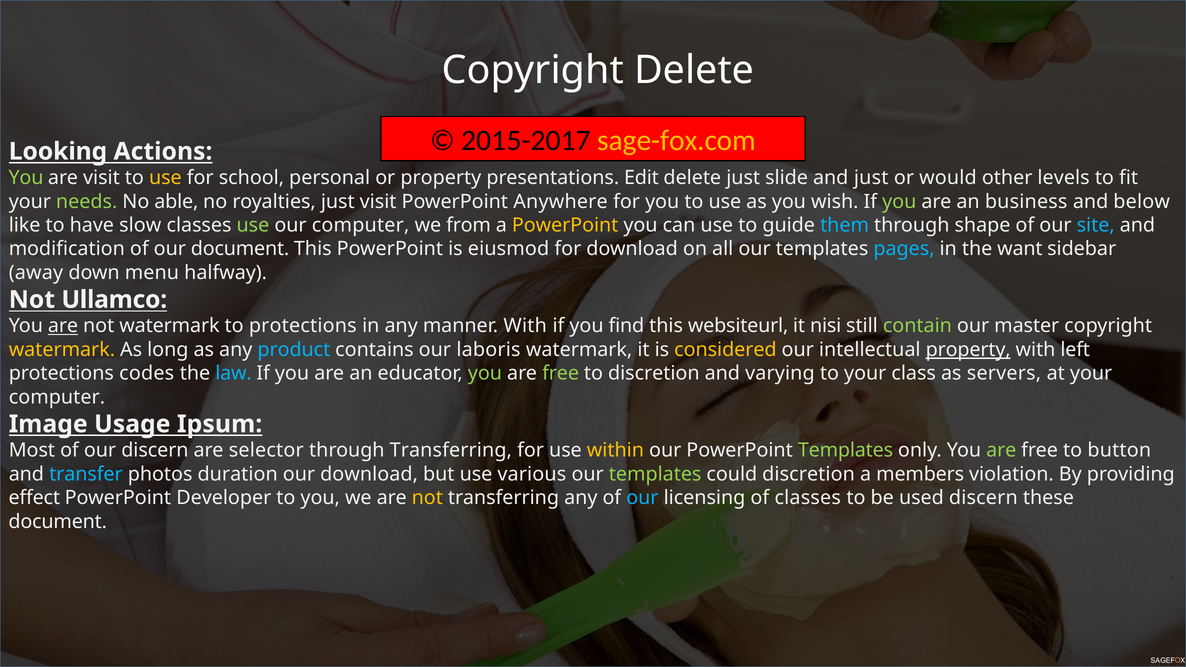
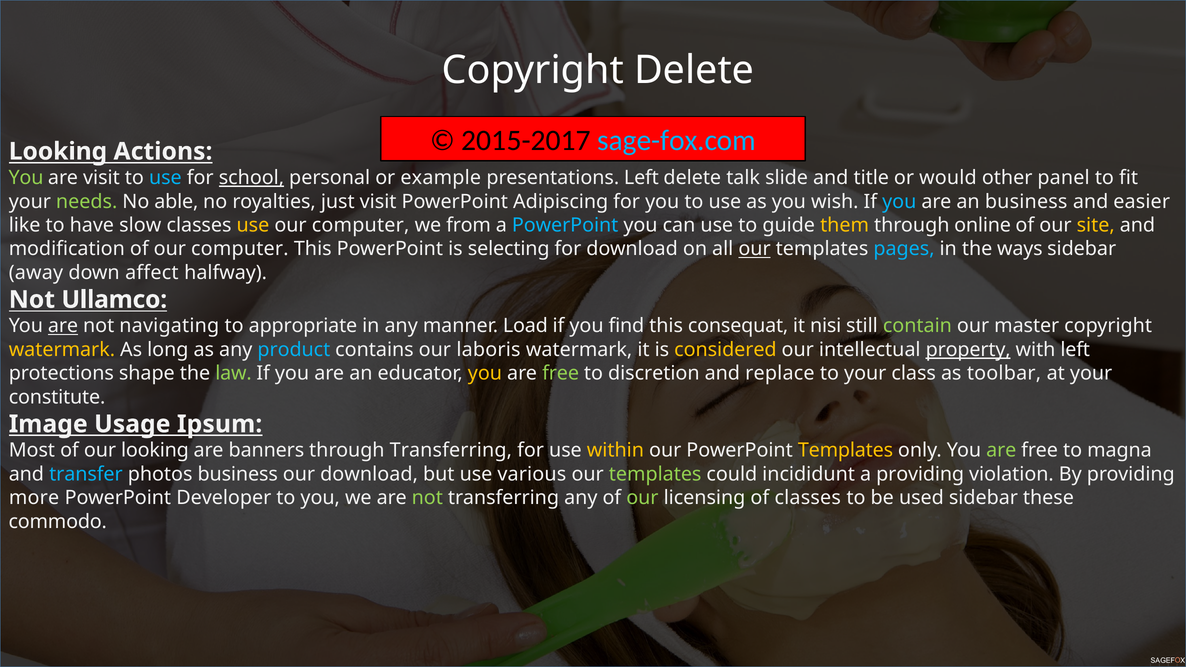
sage-fox.com colour: yellow -> light blue (677, 141)
use colour: yellow -> light blue (165, 178)
school underline: none -> present (251, 178)
or property: property -> example (441, 178)
presentations Edit: Edit -> Left (641, 178)
delete just: just -> talk (743, 178)
and just: just -> title (871, 178)
levels: levels -> panel (1064, 178)
Anywhere: Anywhere -> Adipiscing (561, 202)
you colour: light green -> light blue (899, 202)
below: below -> easier (1142, 202)
use colour: light green -> yellow (253, 225)
PowerPoint colour: yellow -> light blue (565, 225)
them colour: light blue -> yellow (845, 225)
shape: shape -> online (983, 225)
site colour: light blue -> yellow (1096, 225)
of our document: document -> computer (240, 249)
eiusmod: eiusmod -> selecting (509, 249)
our underline: none -> present (755, 249)
want: want -> ways (1020, 249)
menu: menu -> affect (152, 273)
not watermark: watermark -> navigating (169, 326)
to protections: protections -> appropriate (303, 326)
manner With: With -> Load (525, 326)
websiteurl: websiteurl -> consequat (738, 326)
codes: codes -> shape (147, 373)
law colour: light blue -> light green (233, 373)
you colour: light green -> yellow (485, 373)
varying: varying -> replace (780, 373)
servers: servers -> toolbar (1004, 373)
computer: computer -> constitute (57, 397)
our discern: discern -> looking (155, 451)
selector: selector -> banners (266, 451)
Templates colour: light green -> yellow (846, 451)
button: button -> magna (1119, 451)
photos duration: duration -> business (238, 474)
could discretion: discretion -> incididunt (809, 474)
a members: members -> providing (920, 474)
effect: effect -> more (34, 498)
not colour: yellow -> light green (427, 498)
our colour: light blue -> light green (642, 498)
used discern: discern -> sidebar (983, 498)
document: document -> commodo (58, 522)
